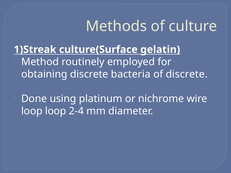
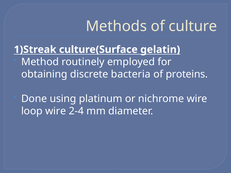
of discrete: discrete -> proteins (187, 74)
loop loop: loop -> wire (56, 111)
